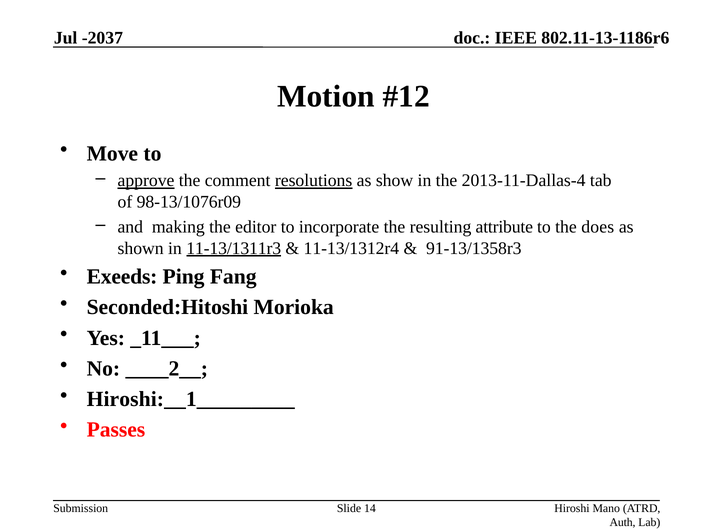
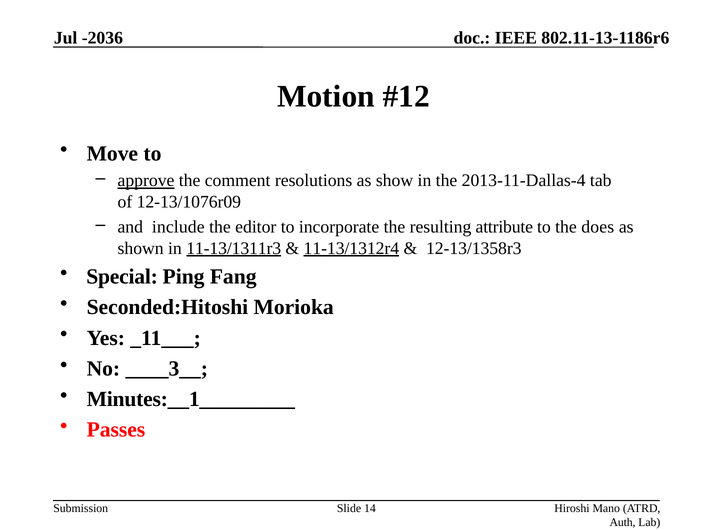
-2037: -2037 -> -2036 (102, 38)
resolutions underline: present -> none (314, 181)
98-13/1076r09: 98-13/1076r09 -> 12-13/1076r09 (189, 202)
making: making -> include (178, 227)
11-13/1312r4 underline: none -> present (351, 248)
91-13/1358r3: 91-13/1358r3 -> 12-13/1358r3 (474, 248)
Exeeds: Exeeds -> Special (122, 277)
____2__: ____2__ -> ____3__ (167, 369)
Hiroshi:__1_________: Hiroshi:__1_________ -> Minutes:__1_________ (191, 399)
